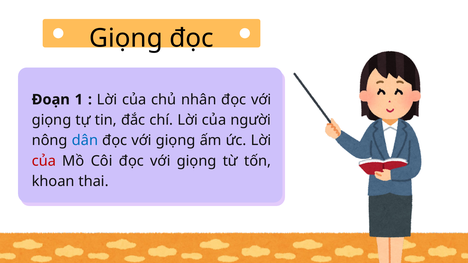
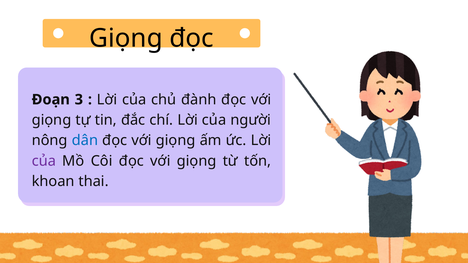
1: 1 -> 3 (79, 100)
nhân: nhân -> đành (199, 100)
của colour: red -> purple (44, 161)
